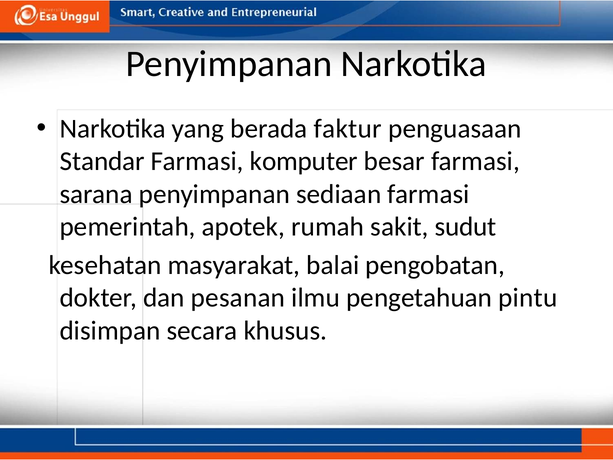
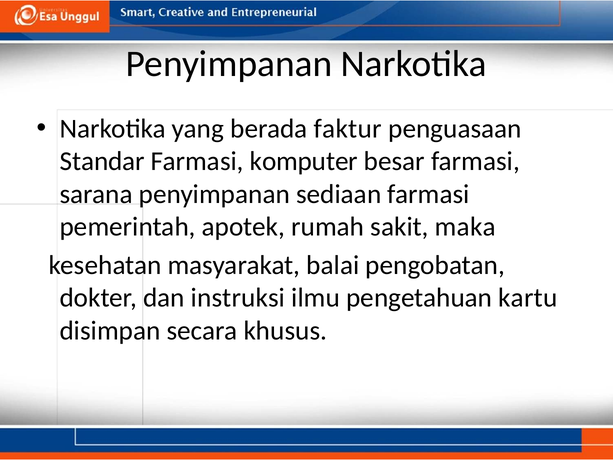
sudut: sudut -> maka (465, 227)
pesanan: pesanan -> instruksi (238, 298)
pintu: pintu -> kartu (528, 298)
